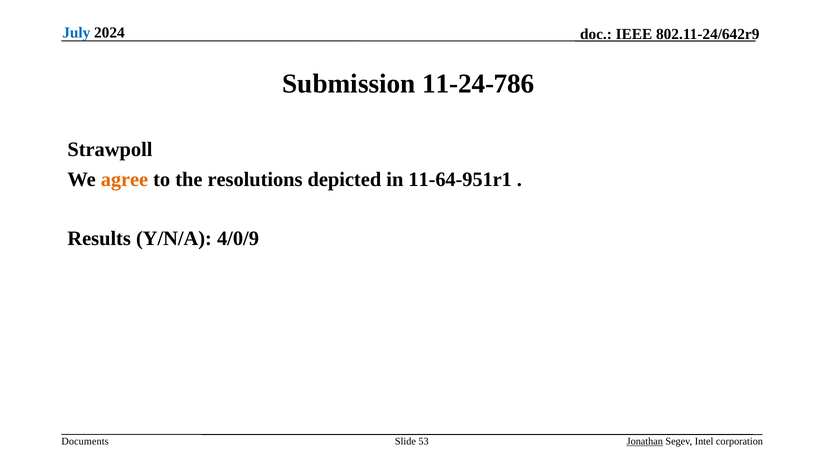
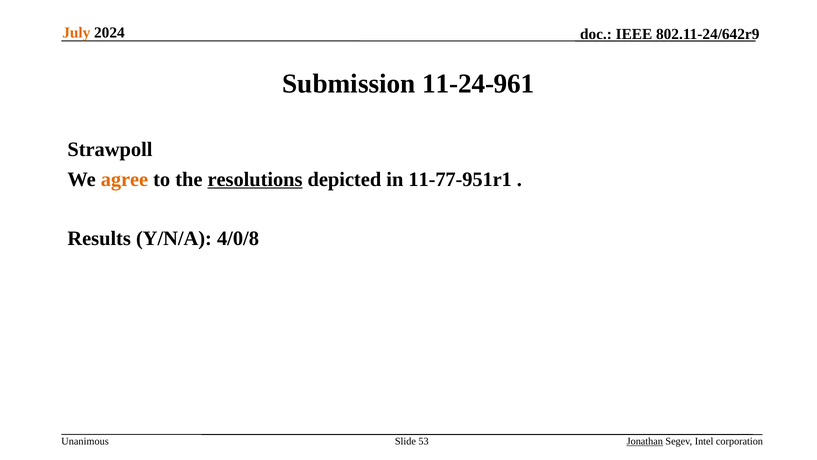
July colour: blue -> orange (76, 32)
11-24-786: 11-24-786 -> 11-24-961 (478, 84)
resolutions underline: none -> present (255, 179)
11-64-951r1: 11-64-951r1 -> 11-77-951r1 (460, 179)
4/0/9: 4/0/9 -> 4/0/8 (238, 238)
Documents: Documents -> Unanimous (85, 441)
